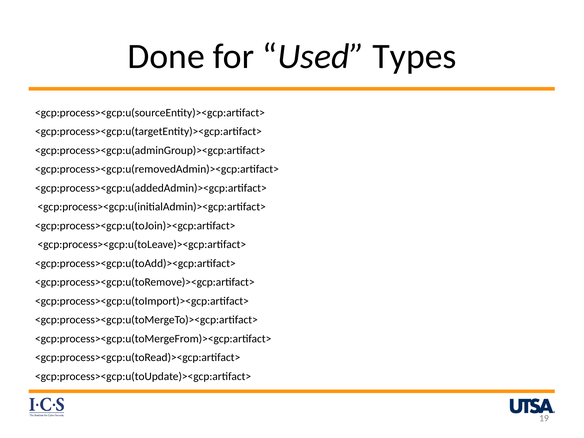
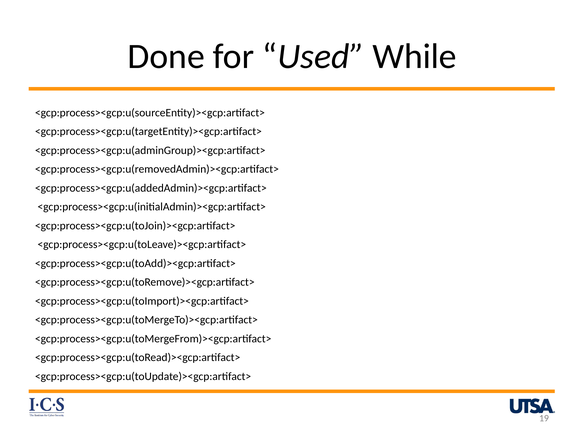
Types: Types -> While (415, 57)
